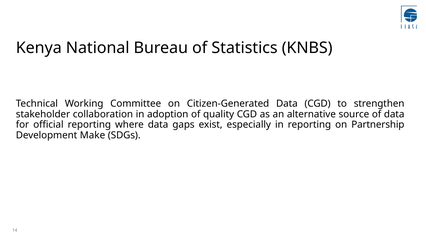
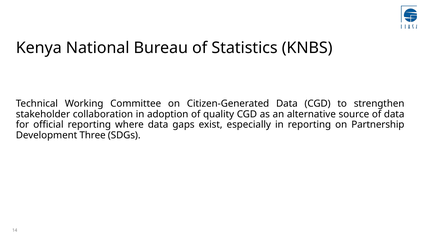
Make: Make -> Three (93, 135)
